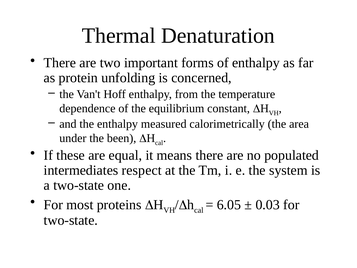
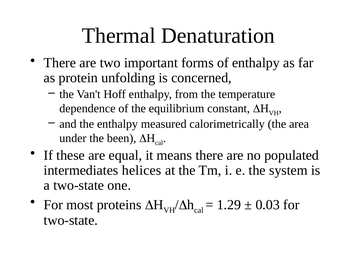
respect: respect -> helices (142, 170)
6.05: 6.05 -> 1.29 (229, 205)
